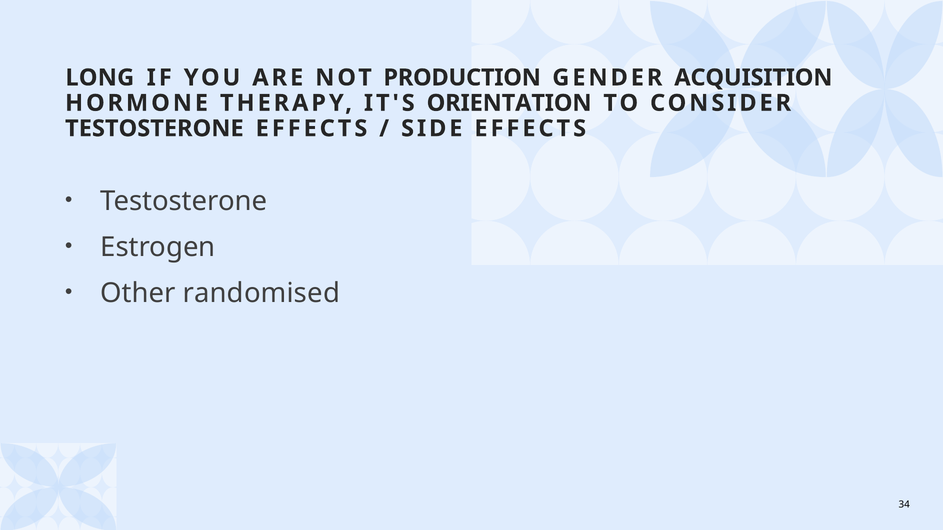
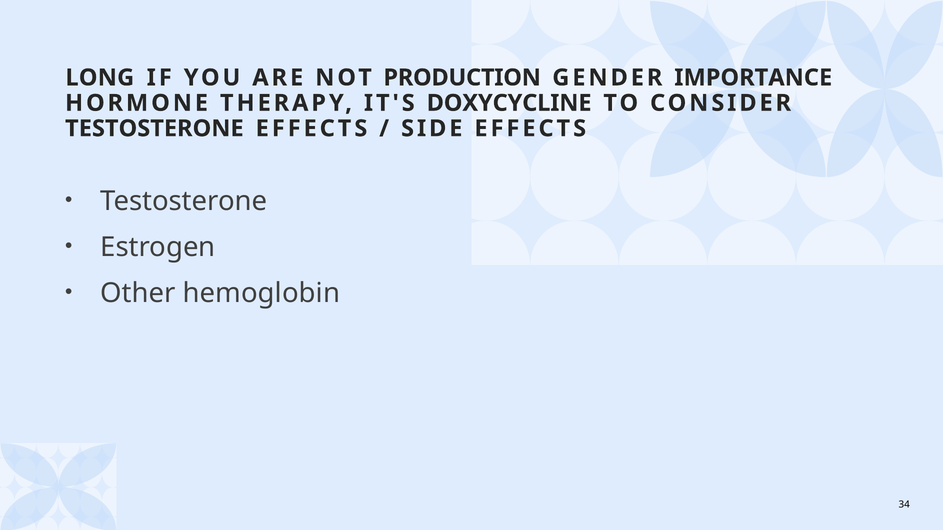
ACQUISITION: ACQUISITION -> IMPORTANCE (753, 78)
ORIENTATION: ORIENTATION -> DOXYCYCLINE (509, 103)
randomised: randomised -> hemoglobin (261, 293)
